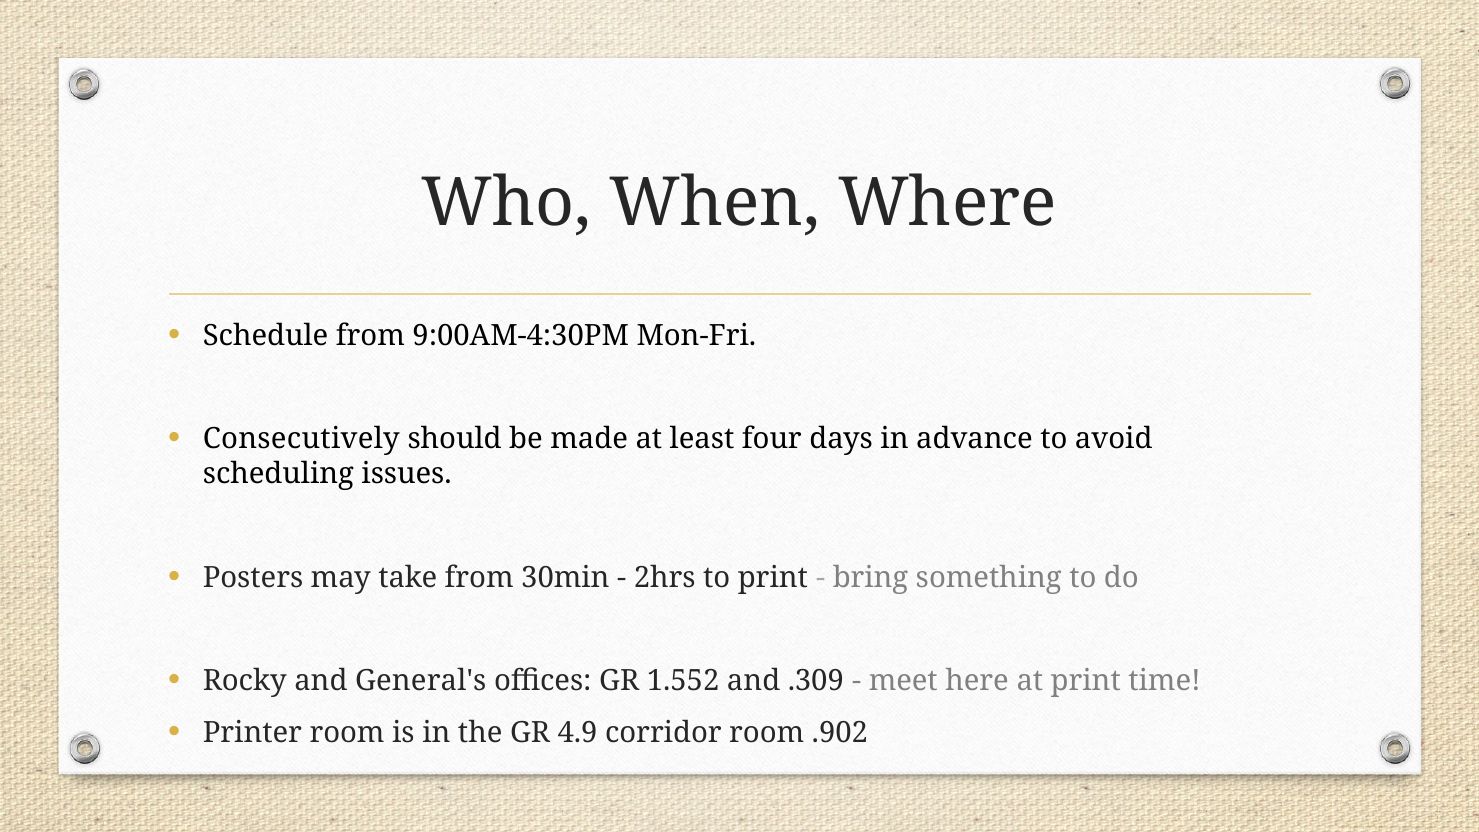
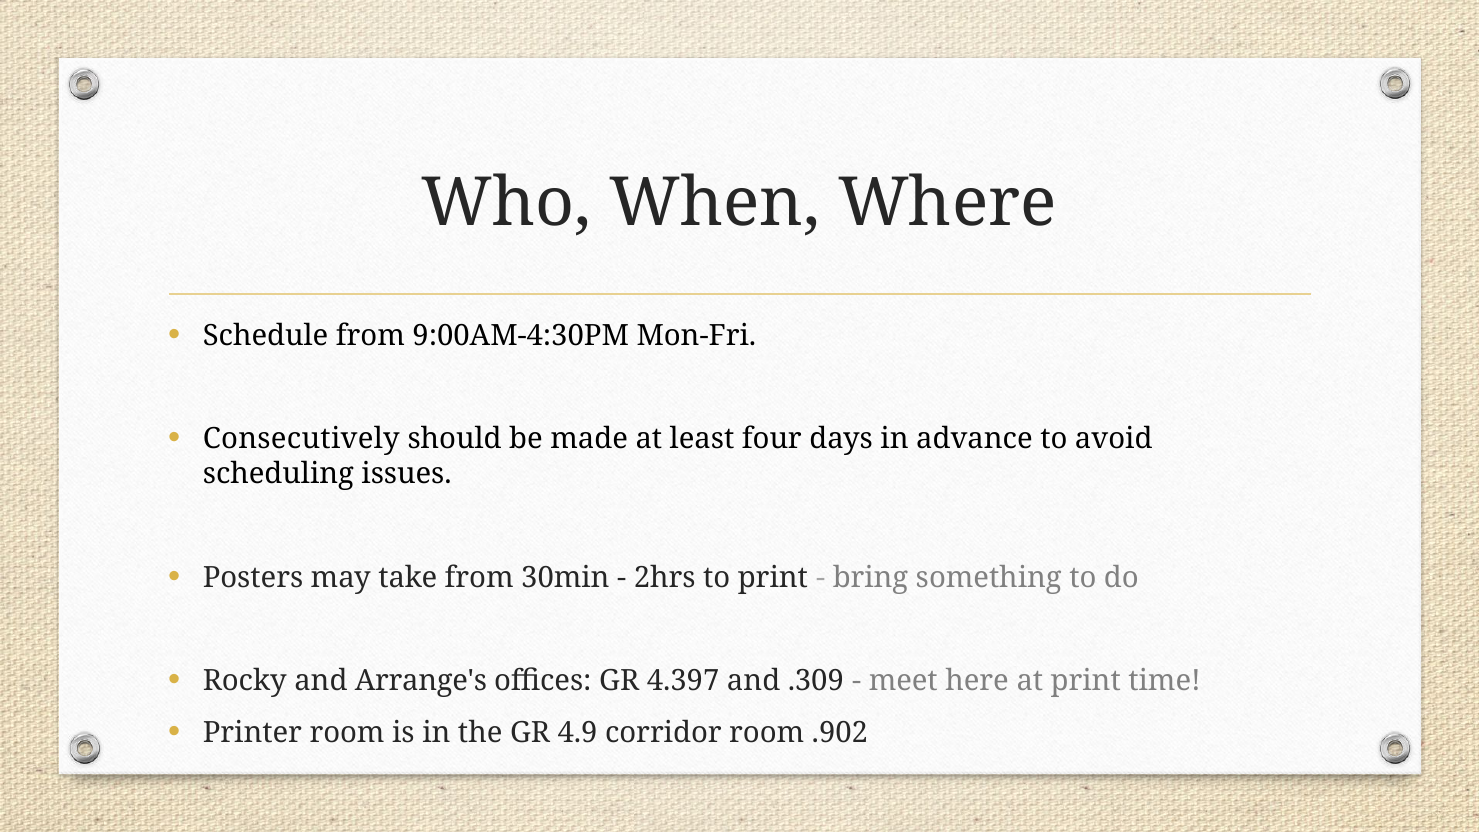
General's: General's -> Arrange's (421, 681)
1.552: 1.552 -> 4.397 (683, 681)
